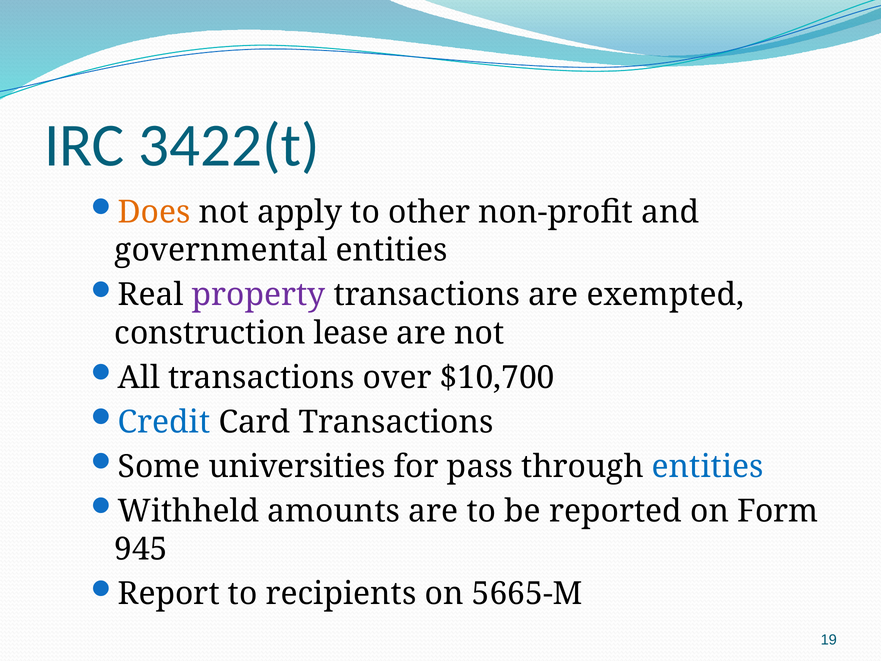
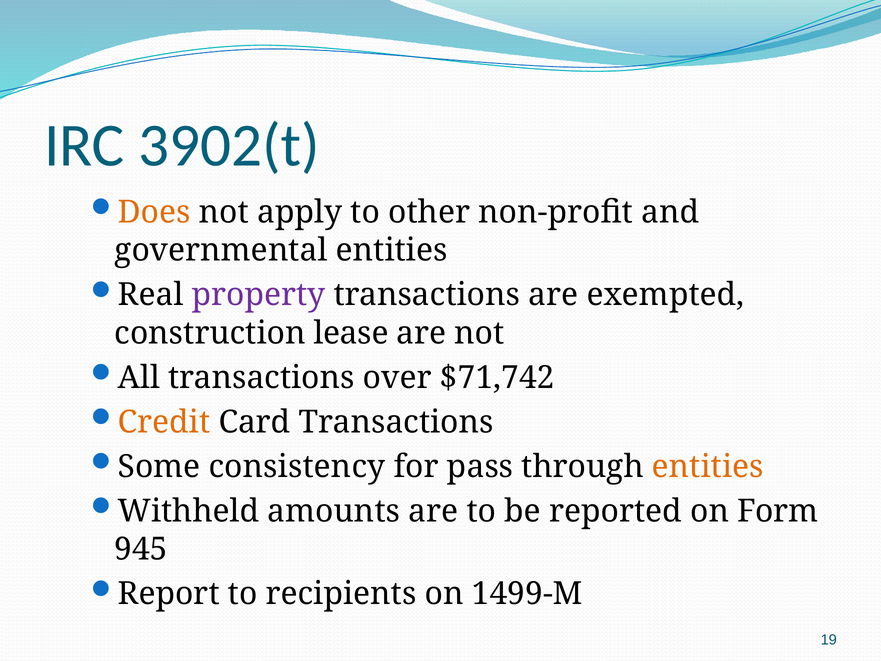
3422(t: 3422(t -> 3902(t (229, 146)
$10,700: $10,700 -> $71,742 (497, 377)
Credit colour: blue -> orange (164, 422)
universities: universities -> consistency (297, 466)
entities colour: blue -> orange (708, 466)
5665-M: 5665-M -> 1499-M (527, 594)
